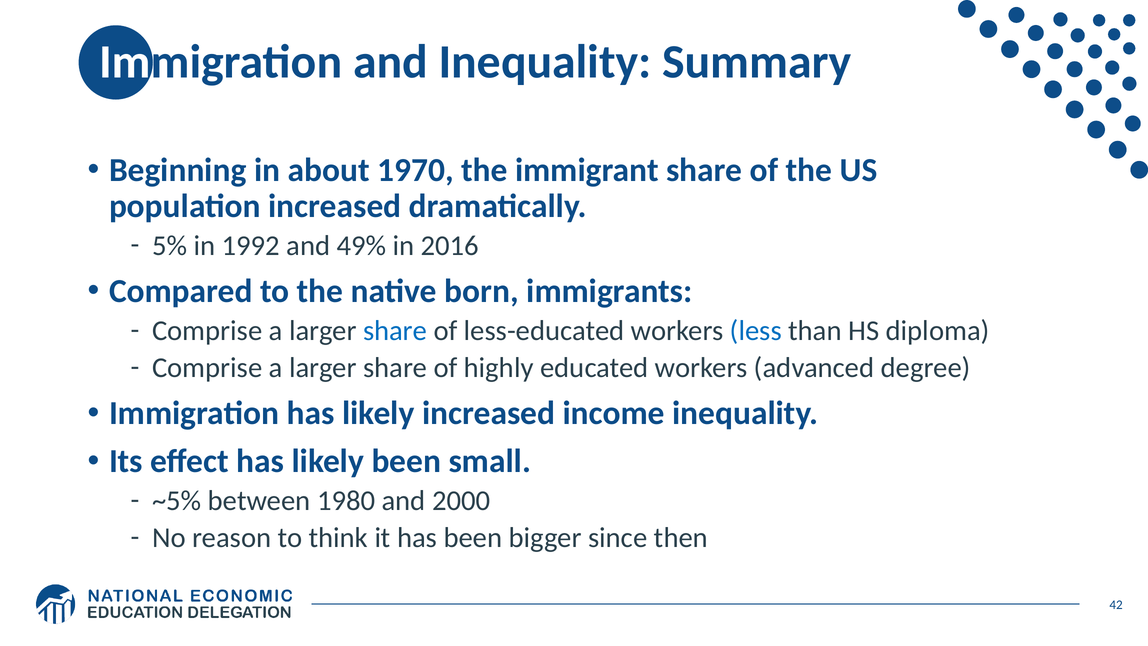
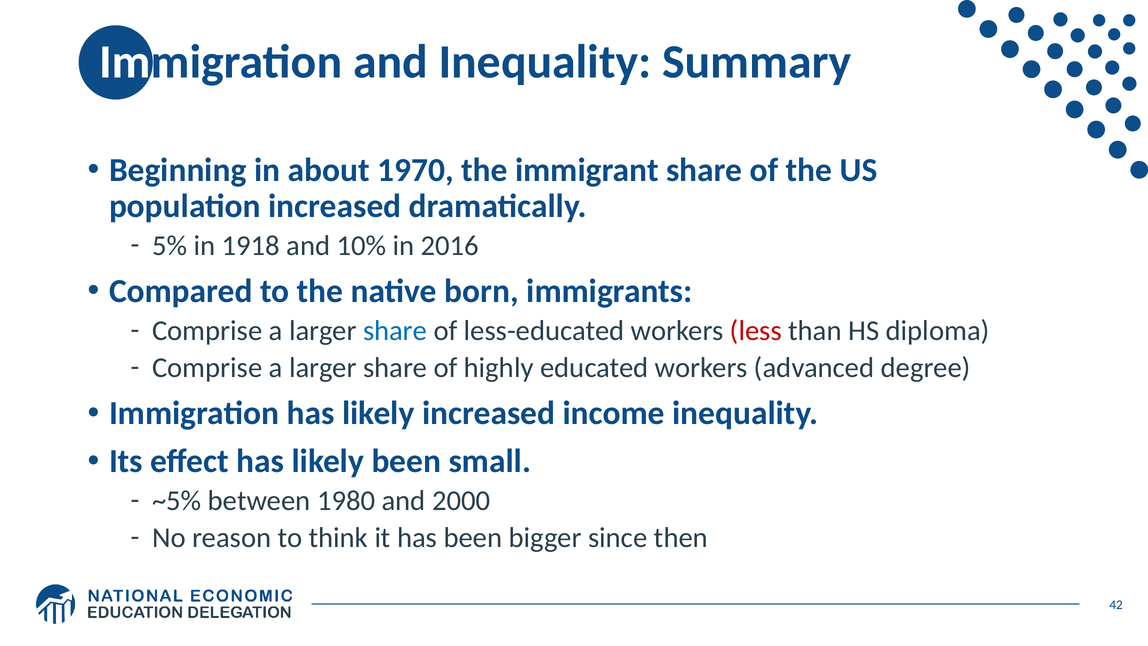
1992: 1992 -> 1918 (251, 246)
49%: 49% -> 10% (361, 246)
less colour: blue -> red (756, 331)
